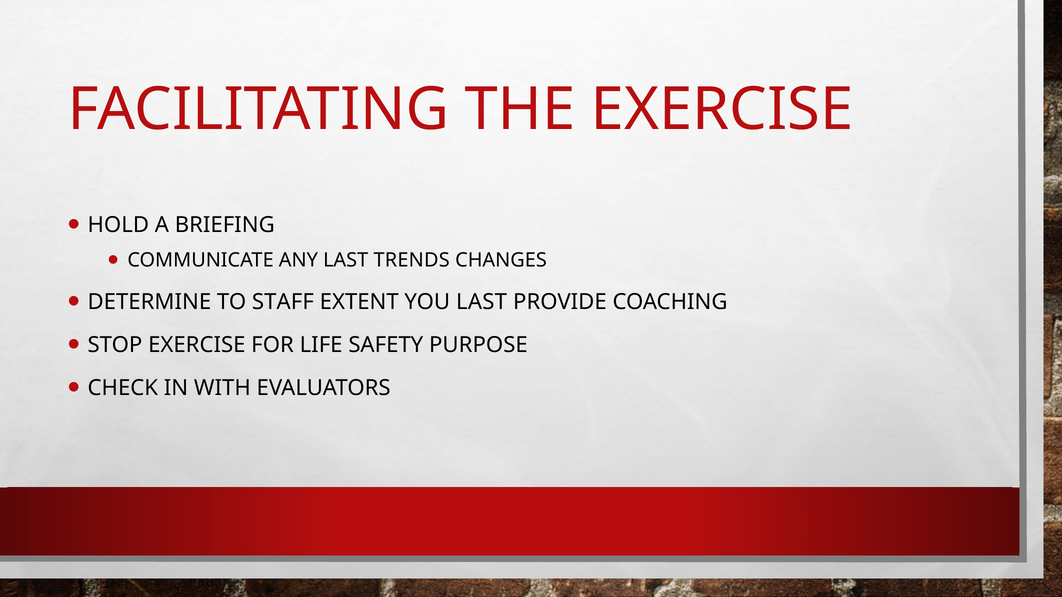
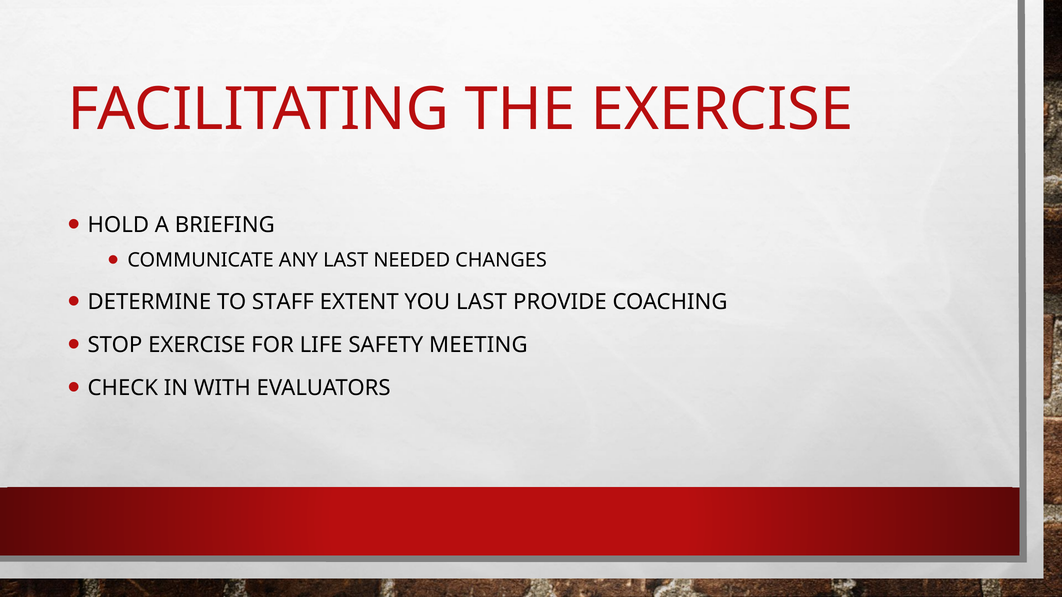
TRENDS: TRENDS -> NEEDED (412, 261)
PURPOSE: PURPOSE -> MEETING (478, 345)
